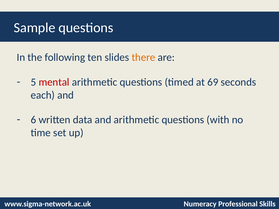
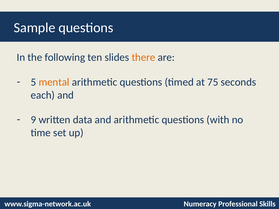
mental colour: red -> orange (54, 82)
69: 69 -> 75 (213, 82)
6: 6 -> 9 (33, 120)
